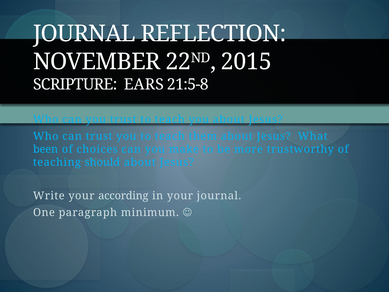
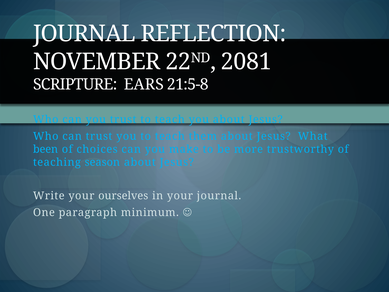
2015: 2015 -> 2081 (246, 62)
should: should -> season (102, 162)
according: according -> ourselves (123, 196)
